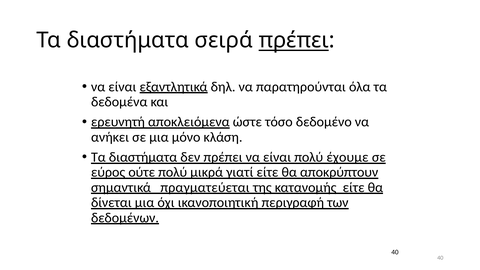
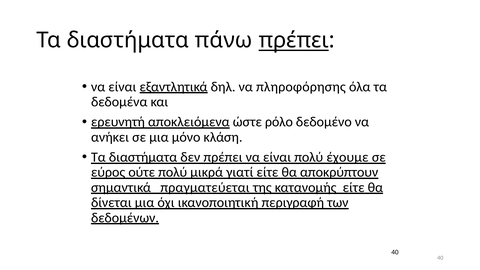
σειρά: σειρά -> πάνω (224, 40)
παρατηρούνται: παρατηρούνται -> πληροφόρησης (301, 87)
τόσο: τόσο -> ρόλο (279, 122)
